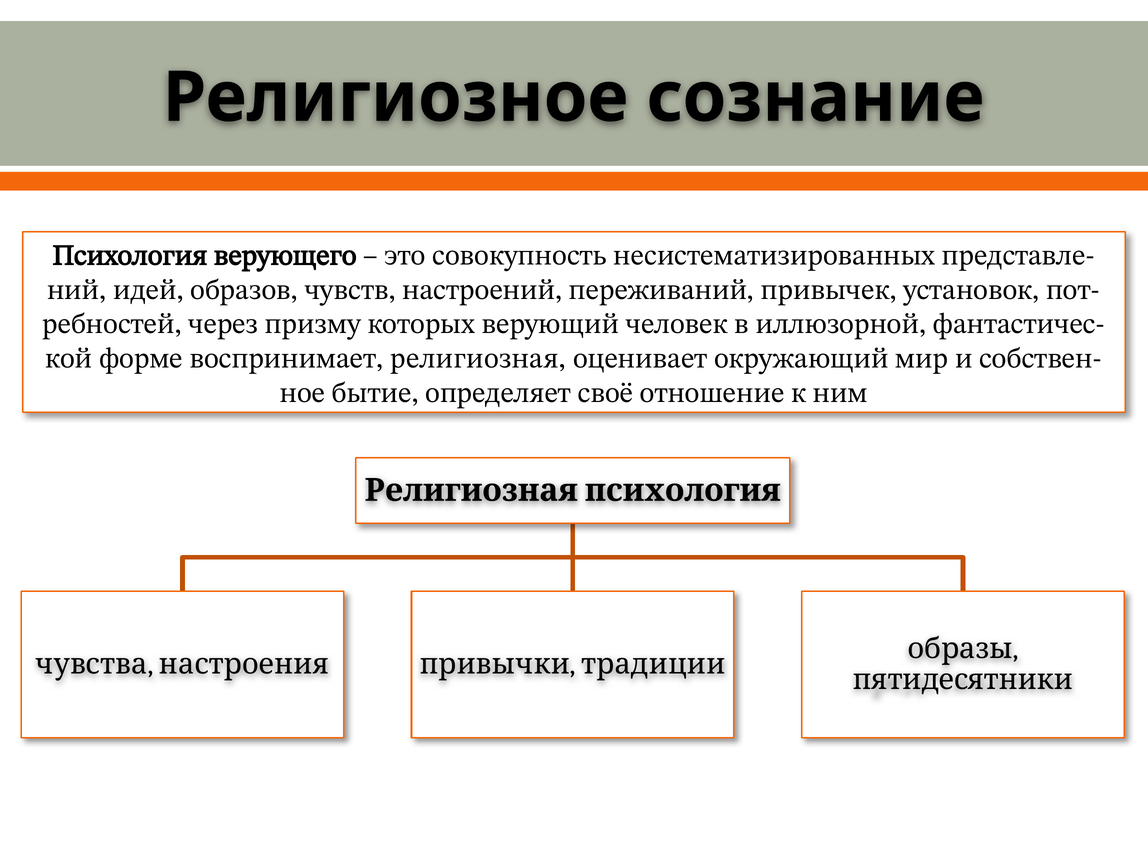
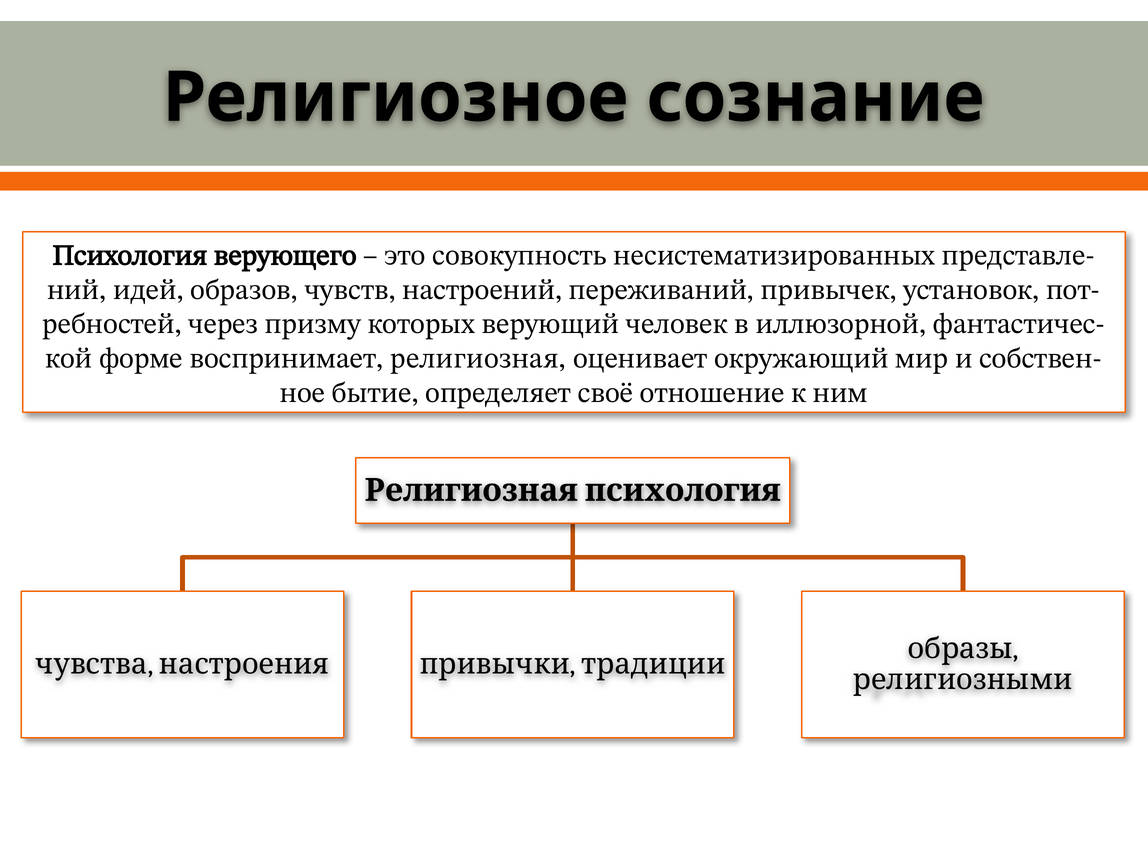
пятидесятники: пятидесятники -> религиозными (963, 680)
